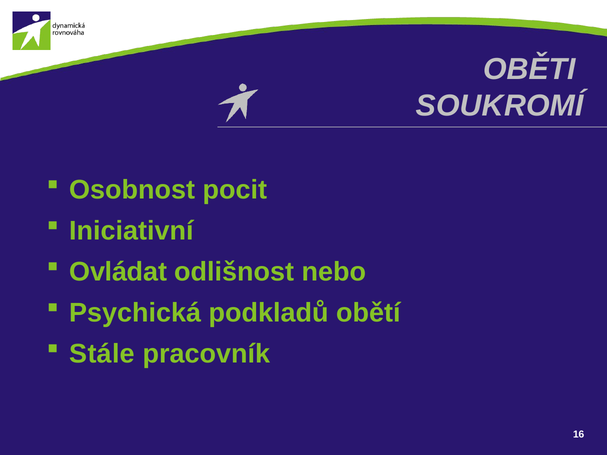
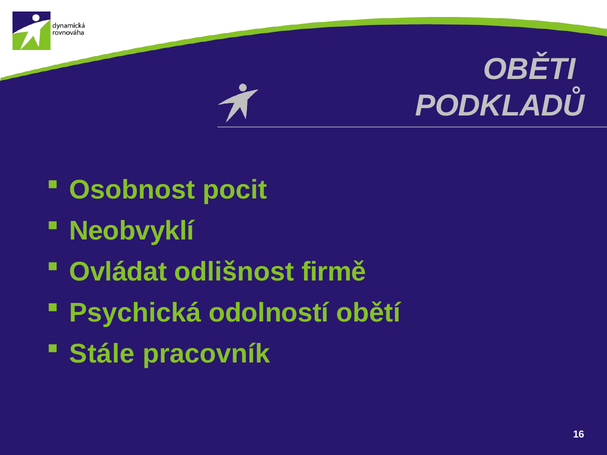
SOUKROMÍ: SOUKROMÍ -> PODKLADŮ (500, 106)
Iniciativní: Iniciativní -> Neobvyklí (132, 231)
nebo: nebo -> firmě (334, 272)
podkladů: podkladů -> odolností (269, 313)
